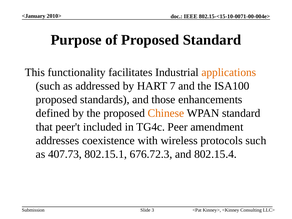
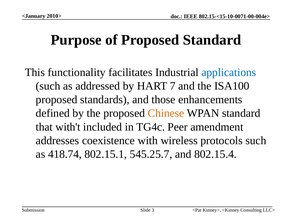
applications colour: orange -> blue (229, 72)
peer't: peer't -> with't (68, 127)
407.73: 407.73 -> 418.74 (65, 154)
676.72.3: 676.72.3 -> 545.25.7 (151, 154)
